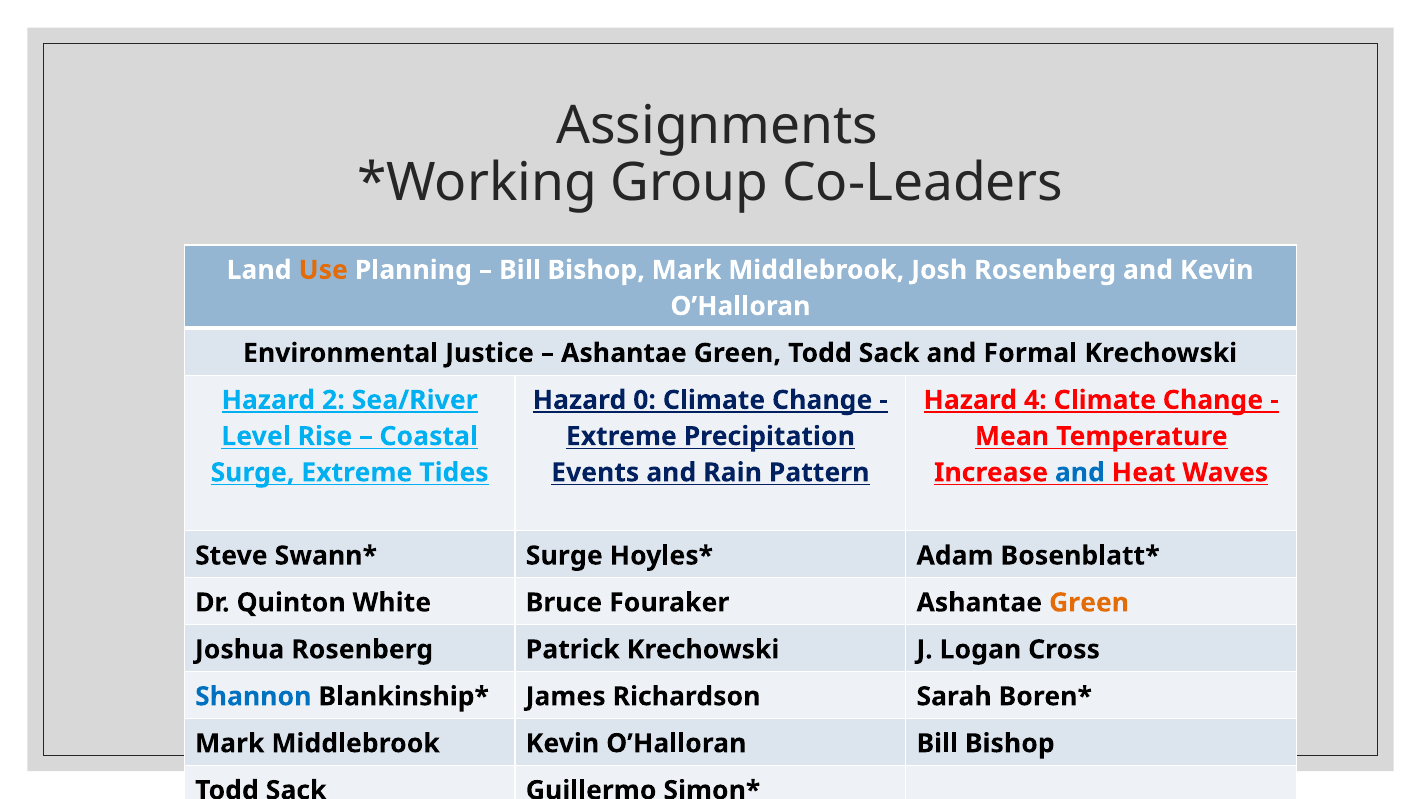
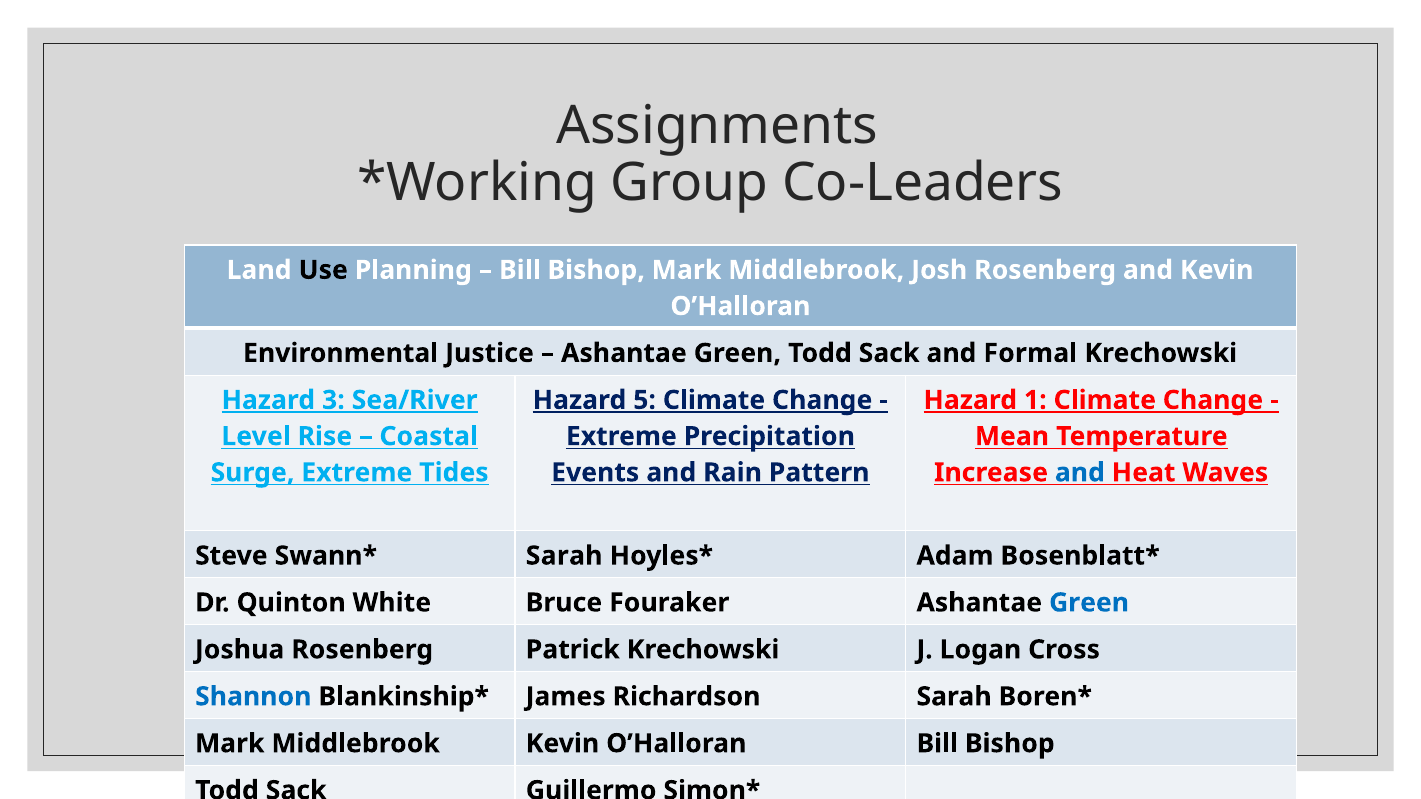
Use colour: orange -> black (323, 270)
2: 2 -> 3 (333, 400)
0: 0 -> 5 (645, 400)
4: 4 -> 1 (1035, 400)
Surge: Surge -> Sarah (564, 556)
Green colour: orange -> blue (1089, 603)
